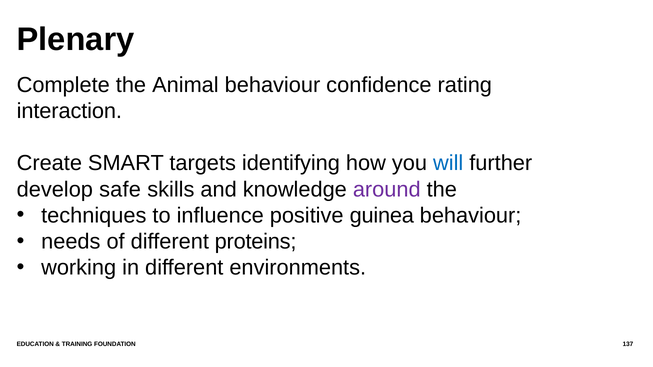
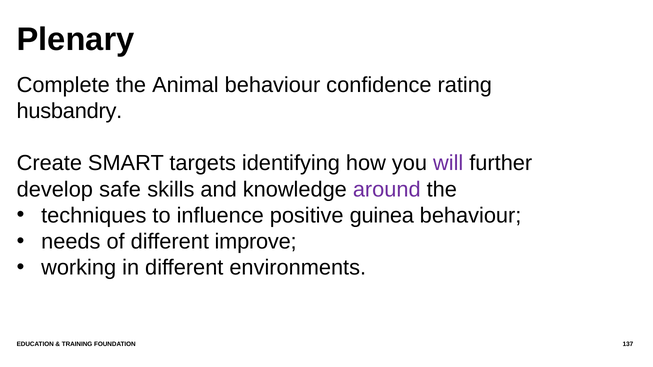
interaction: interaction -> husbandry (69, 111)
will colour: blue -> purple (448, 163)
proteins: proteins -> improve (256, 242)
